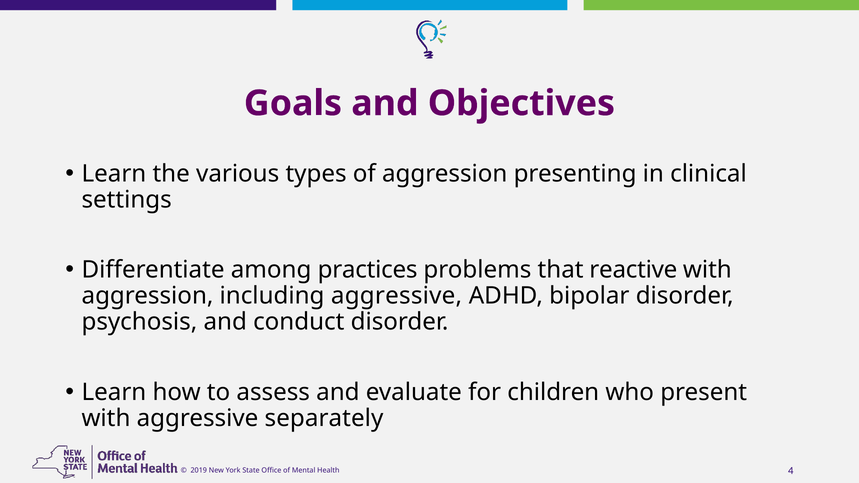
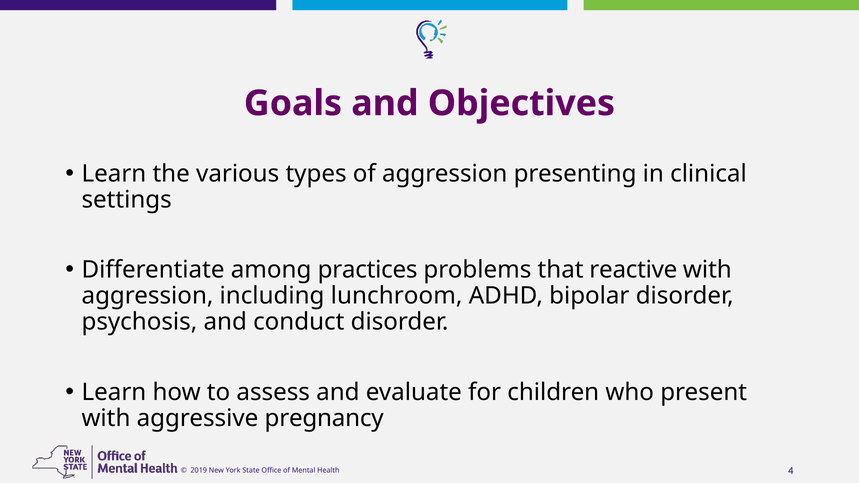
including aggressive: aggressive -> lunchroom (397, 296)
separately: separately -> pregnancy (324, 418)
